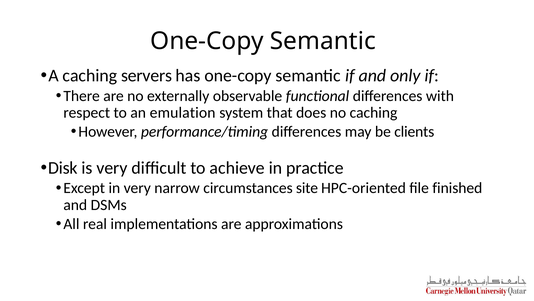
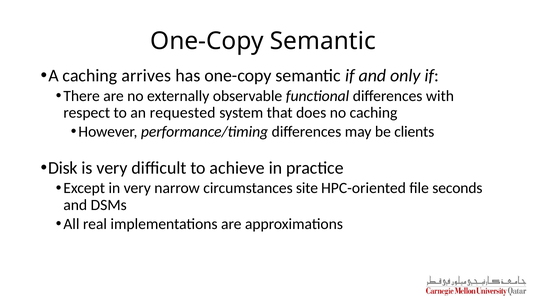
servers: servers -> arrives (146, 76)
emulation: emulation -> requested (183, 112)
finished: finished -> seconds (457, 188)
